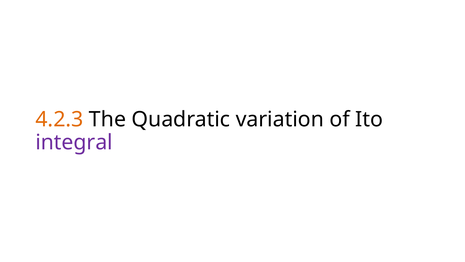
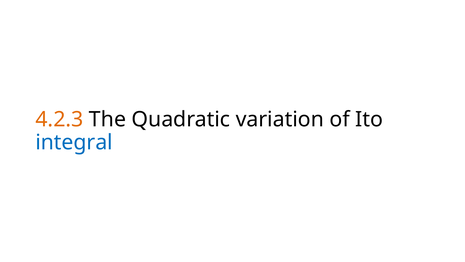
integral colour: purple -> blue (74, 142)
